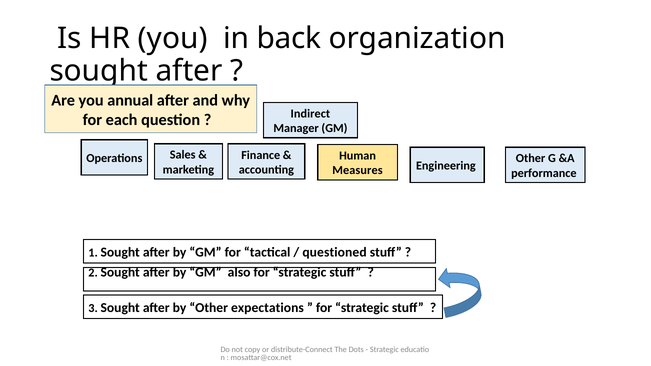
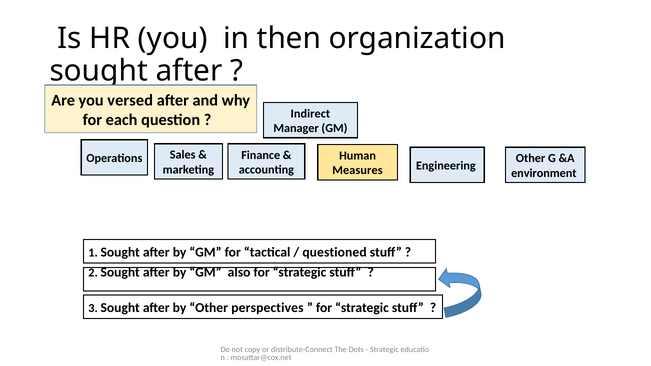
back: back -> then (289, 39)
annual: annual -> versed (130, 100)
performance: performance -> environment (544, 173)
expectations: expectations -> perspectives (267, 308)
